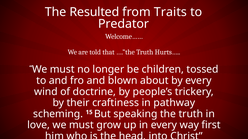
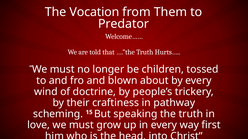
Resulted: Resulted -> Vocation (94, 12)
Traits: Traits -> Them (170, 12)
